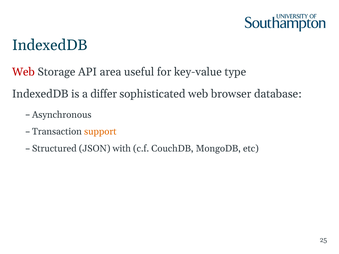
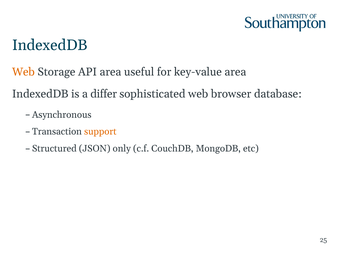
Web colour: red -> orange (23, 72)
key-value type: type -> area (235, 72)
with: with -> only (122, 149)
